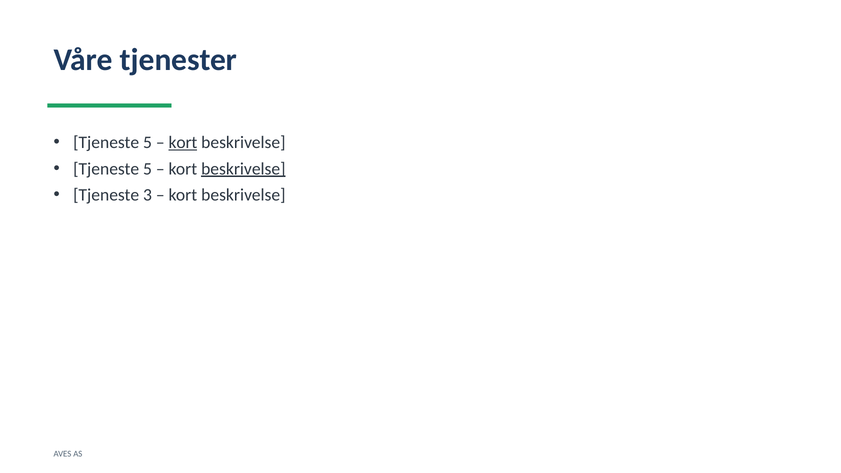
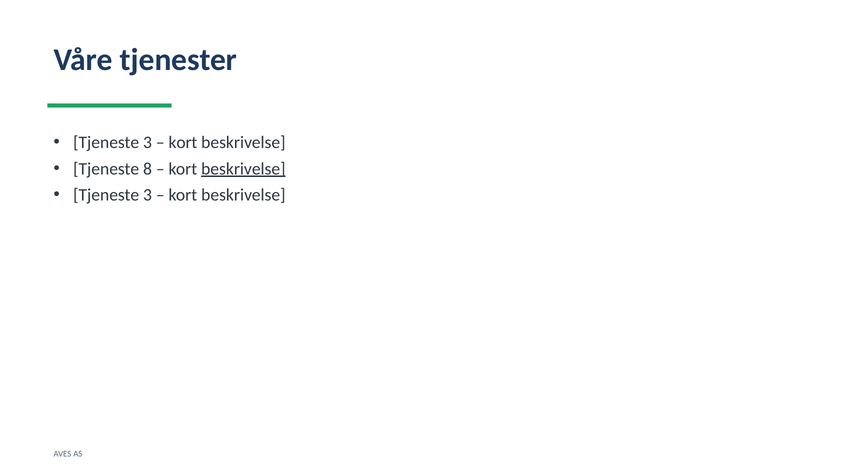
5: 5 -> 3 (147, 142)
kort underline: present -> none (183, 142)
5: 5 -> 8 (147, 169)
